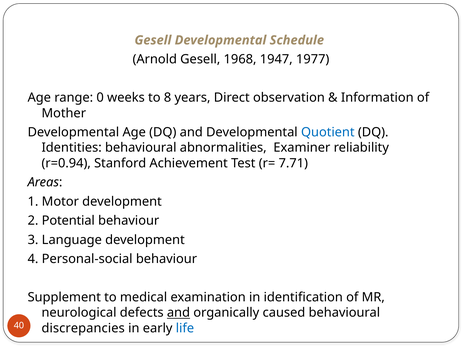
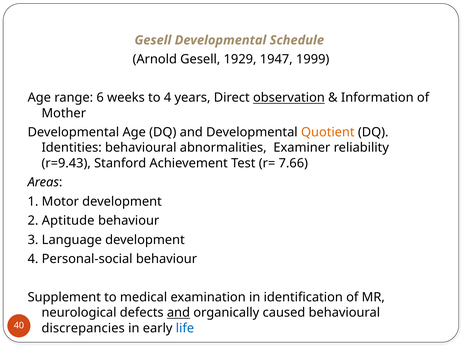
1968: 1968 -> 1929 (240, 59)
1977: 1977 -> 1999 (313, 59)
0: 0 -> 6 (100, 98)
to 8: 8 -> 4 (168, 98)
observation underline: none -> present (289, 98)
Quotient colour: blue -> orange (328, 132)
r=0.94: r=0.94 -> r=9.43 (66, 163)
7.71: 7.71 -> 7.66 (293, 163)
Potential: Potential -> Aptitude (68, 220)
